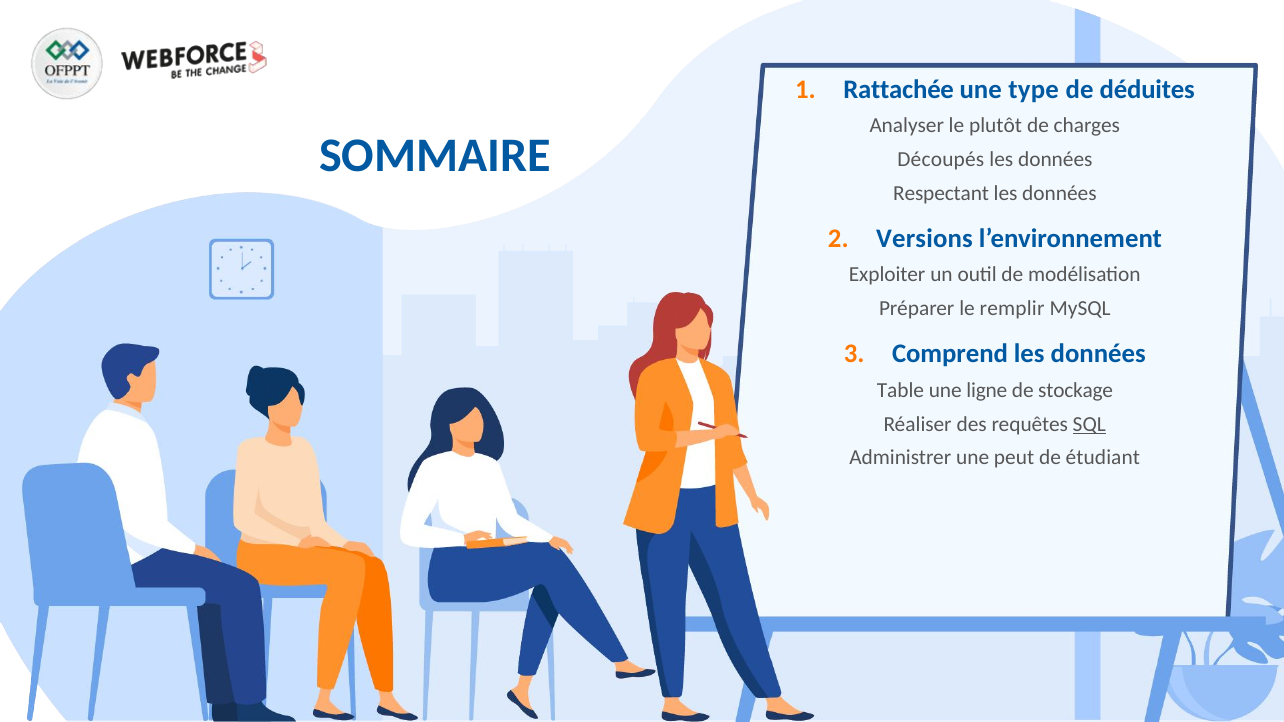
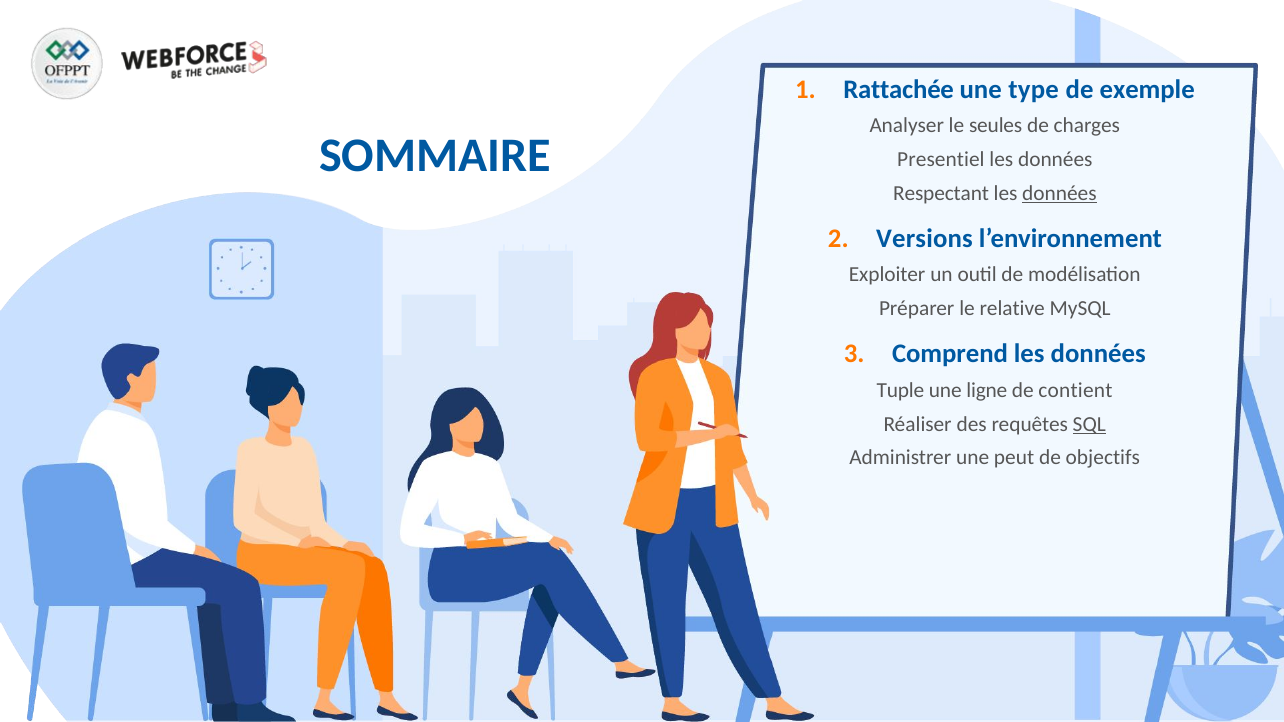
déduites: déduites -> exemple (1147, 89)
plutôt: plutôt -> seules (996, 126)
Découpés: Découpés -> Presentiel (941, 159)
données underline: none -> present (1059, 193)
remplir: remplir -> relative (1012, 309)
Table: Table -> Tuple (900, 391)
stockage: stockage -> contient (1075, 391)
étudiant: étudiant -> objectifs (1103, 458)
